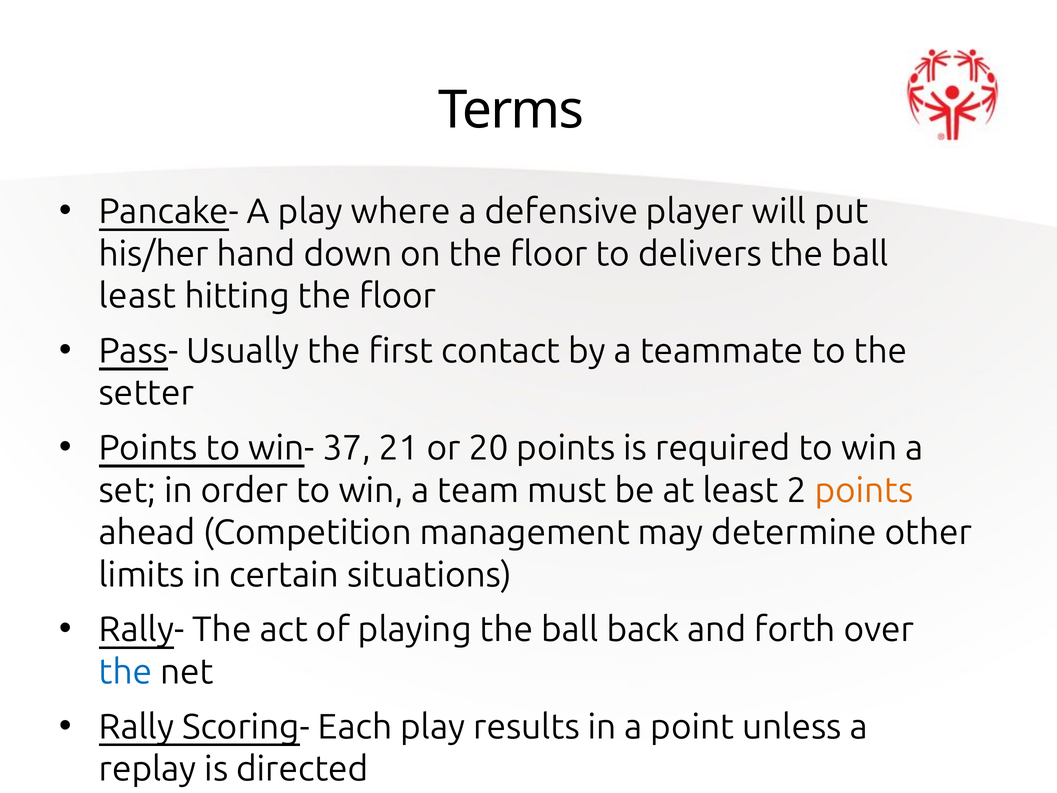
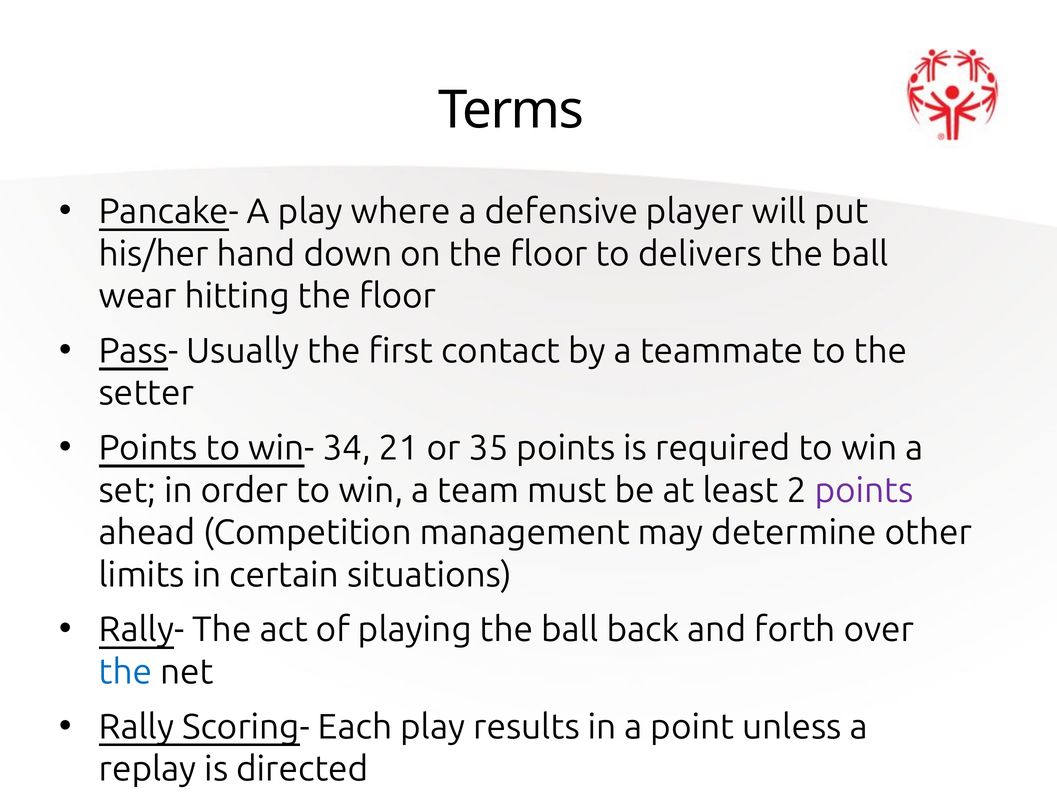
least: least -> wear (138, 296)
37: 37 -> 34 (347, 448)
20: 20 -> 35 (489, 448)
points colour: orange -> purple (864, 490)
